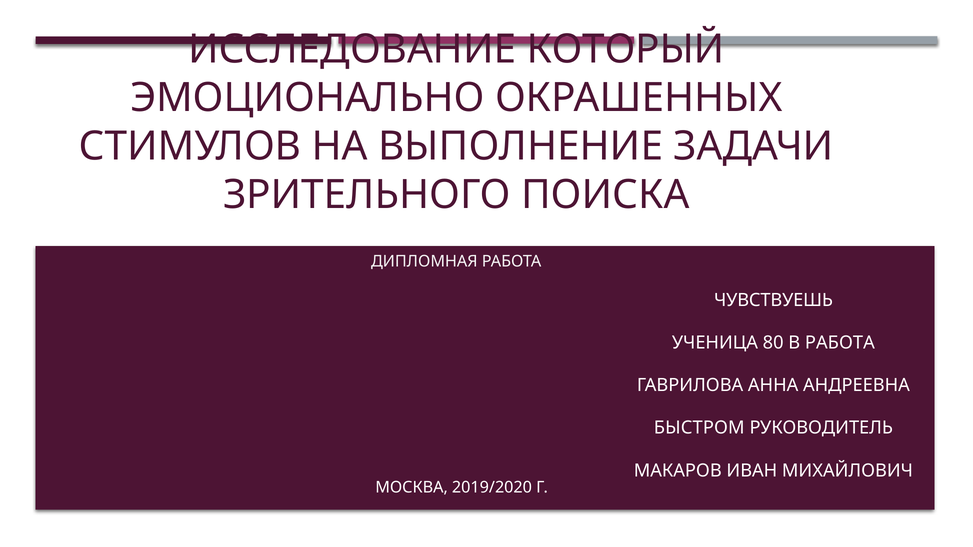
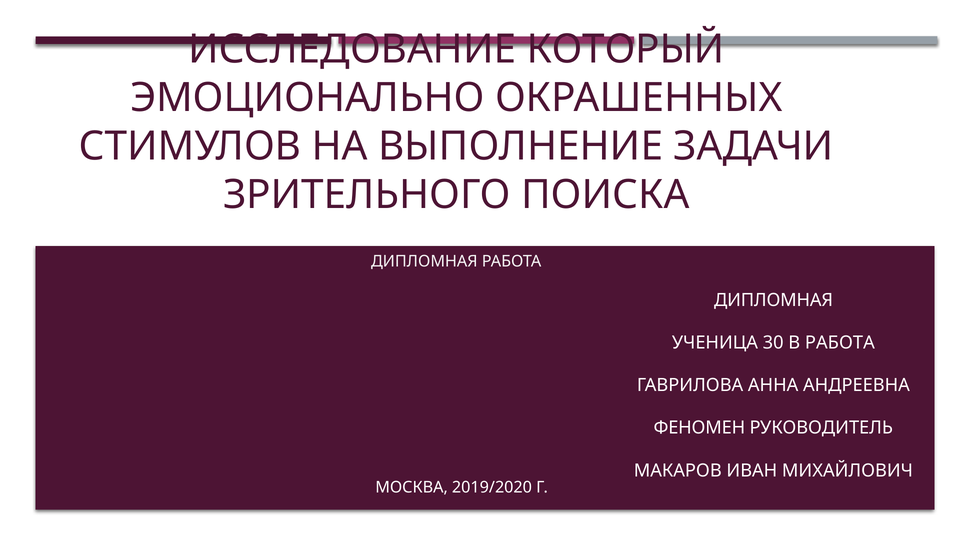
ЧУВСТВУЕШЬ: ЧУВСТВУЕШЬ -> ДИПЛОМНАЯ (774, 300)
80: 80 -> 30 (773, 343)
БЫСТРОМ: БЫСТРОМ -> ФЕНОМЕН (699, 428)
